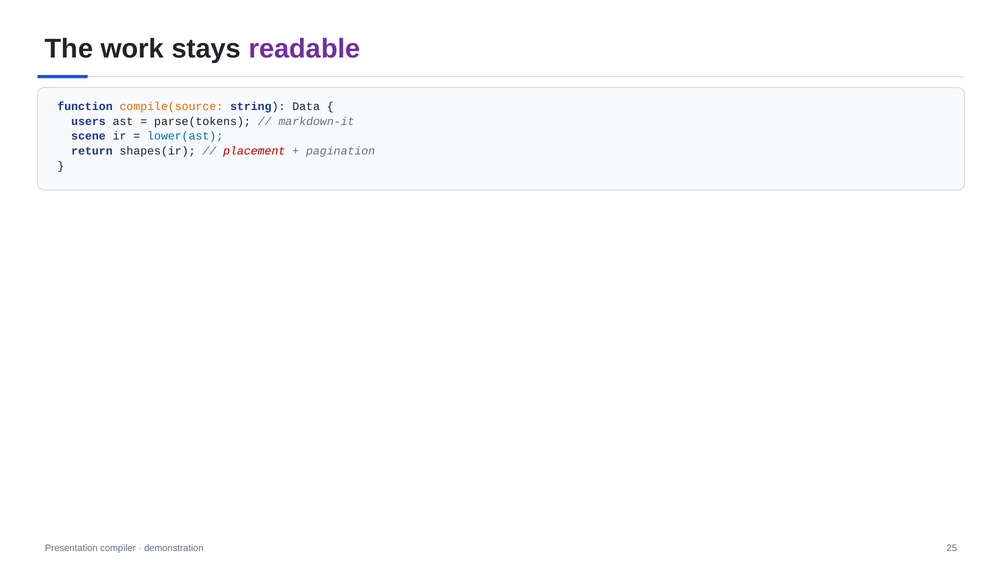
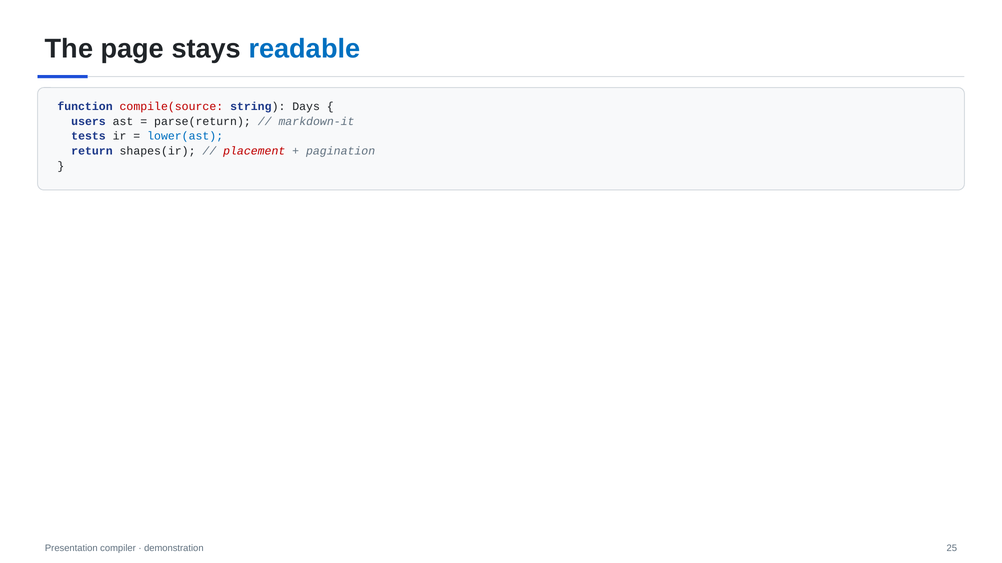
work: work -> page (132, 49)
readable colour: purple -> blue (304, 49)
compile(source colour: orange -> red (171, 106)
Data: Data -> Days (306, 106)
parse(tokens: parse(tokens -> parse(return (202, 121)
scene: scene -> tests (88, 136)
